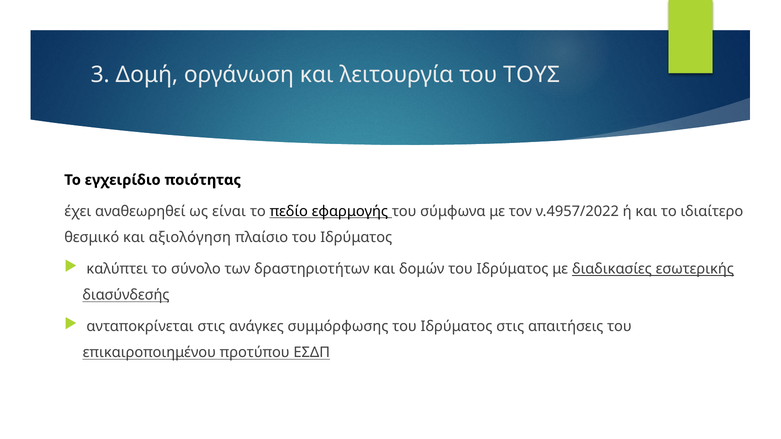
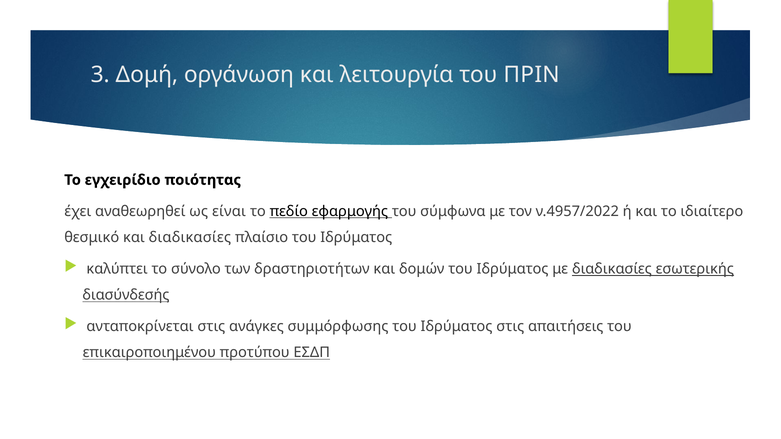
ΤΟΥΣ: ΤΟΥΣ -> ΠΡΙΝ (532, 75)
και αξιολόγηση: αξιολόγηση -> διαδικασίες (190, 238)
